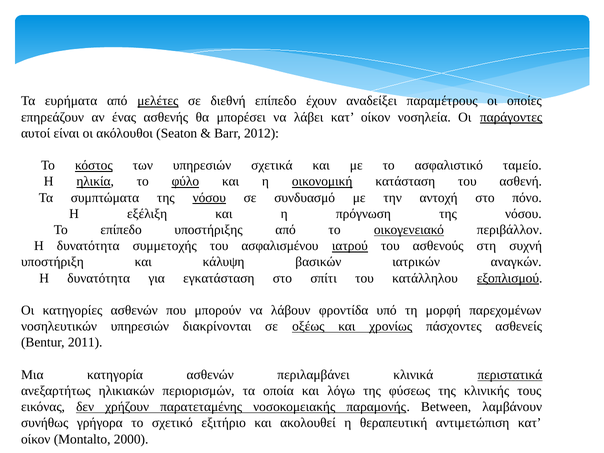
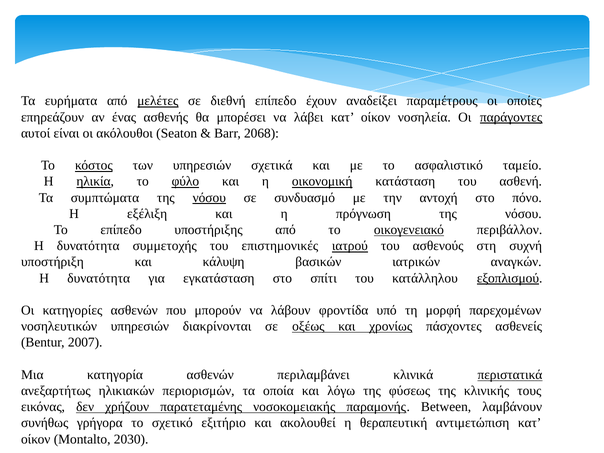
2012: 2012 -> 2068 (261, 133)
ασφαλισμένου: ασφαλισμένου -> επιστημονικές (280, 246)
2011: 2011 -> 2007 (85, 343)
2000: 2000 -> 2030 (131, 439)
